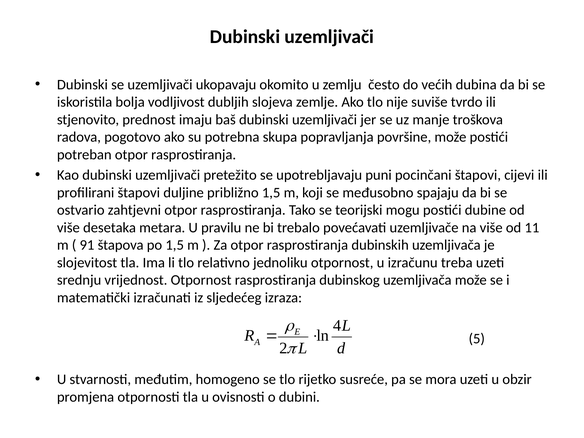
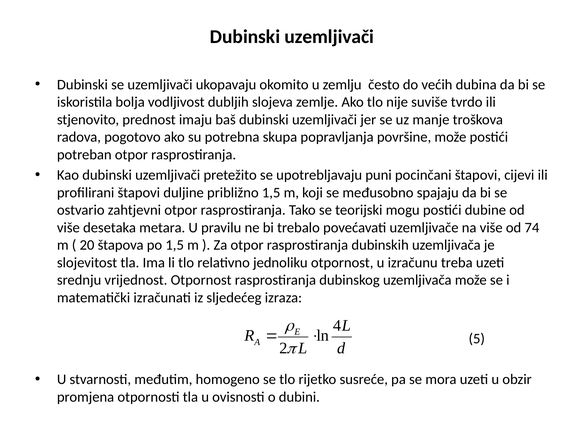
11: 11 -> 74 (532, 228)
91: 91 -> 20 (87, 245)
